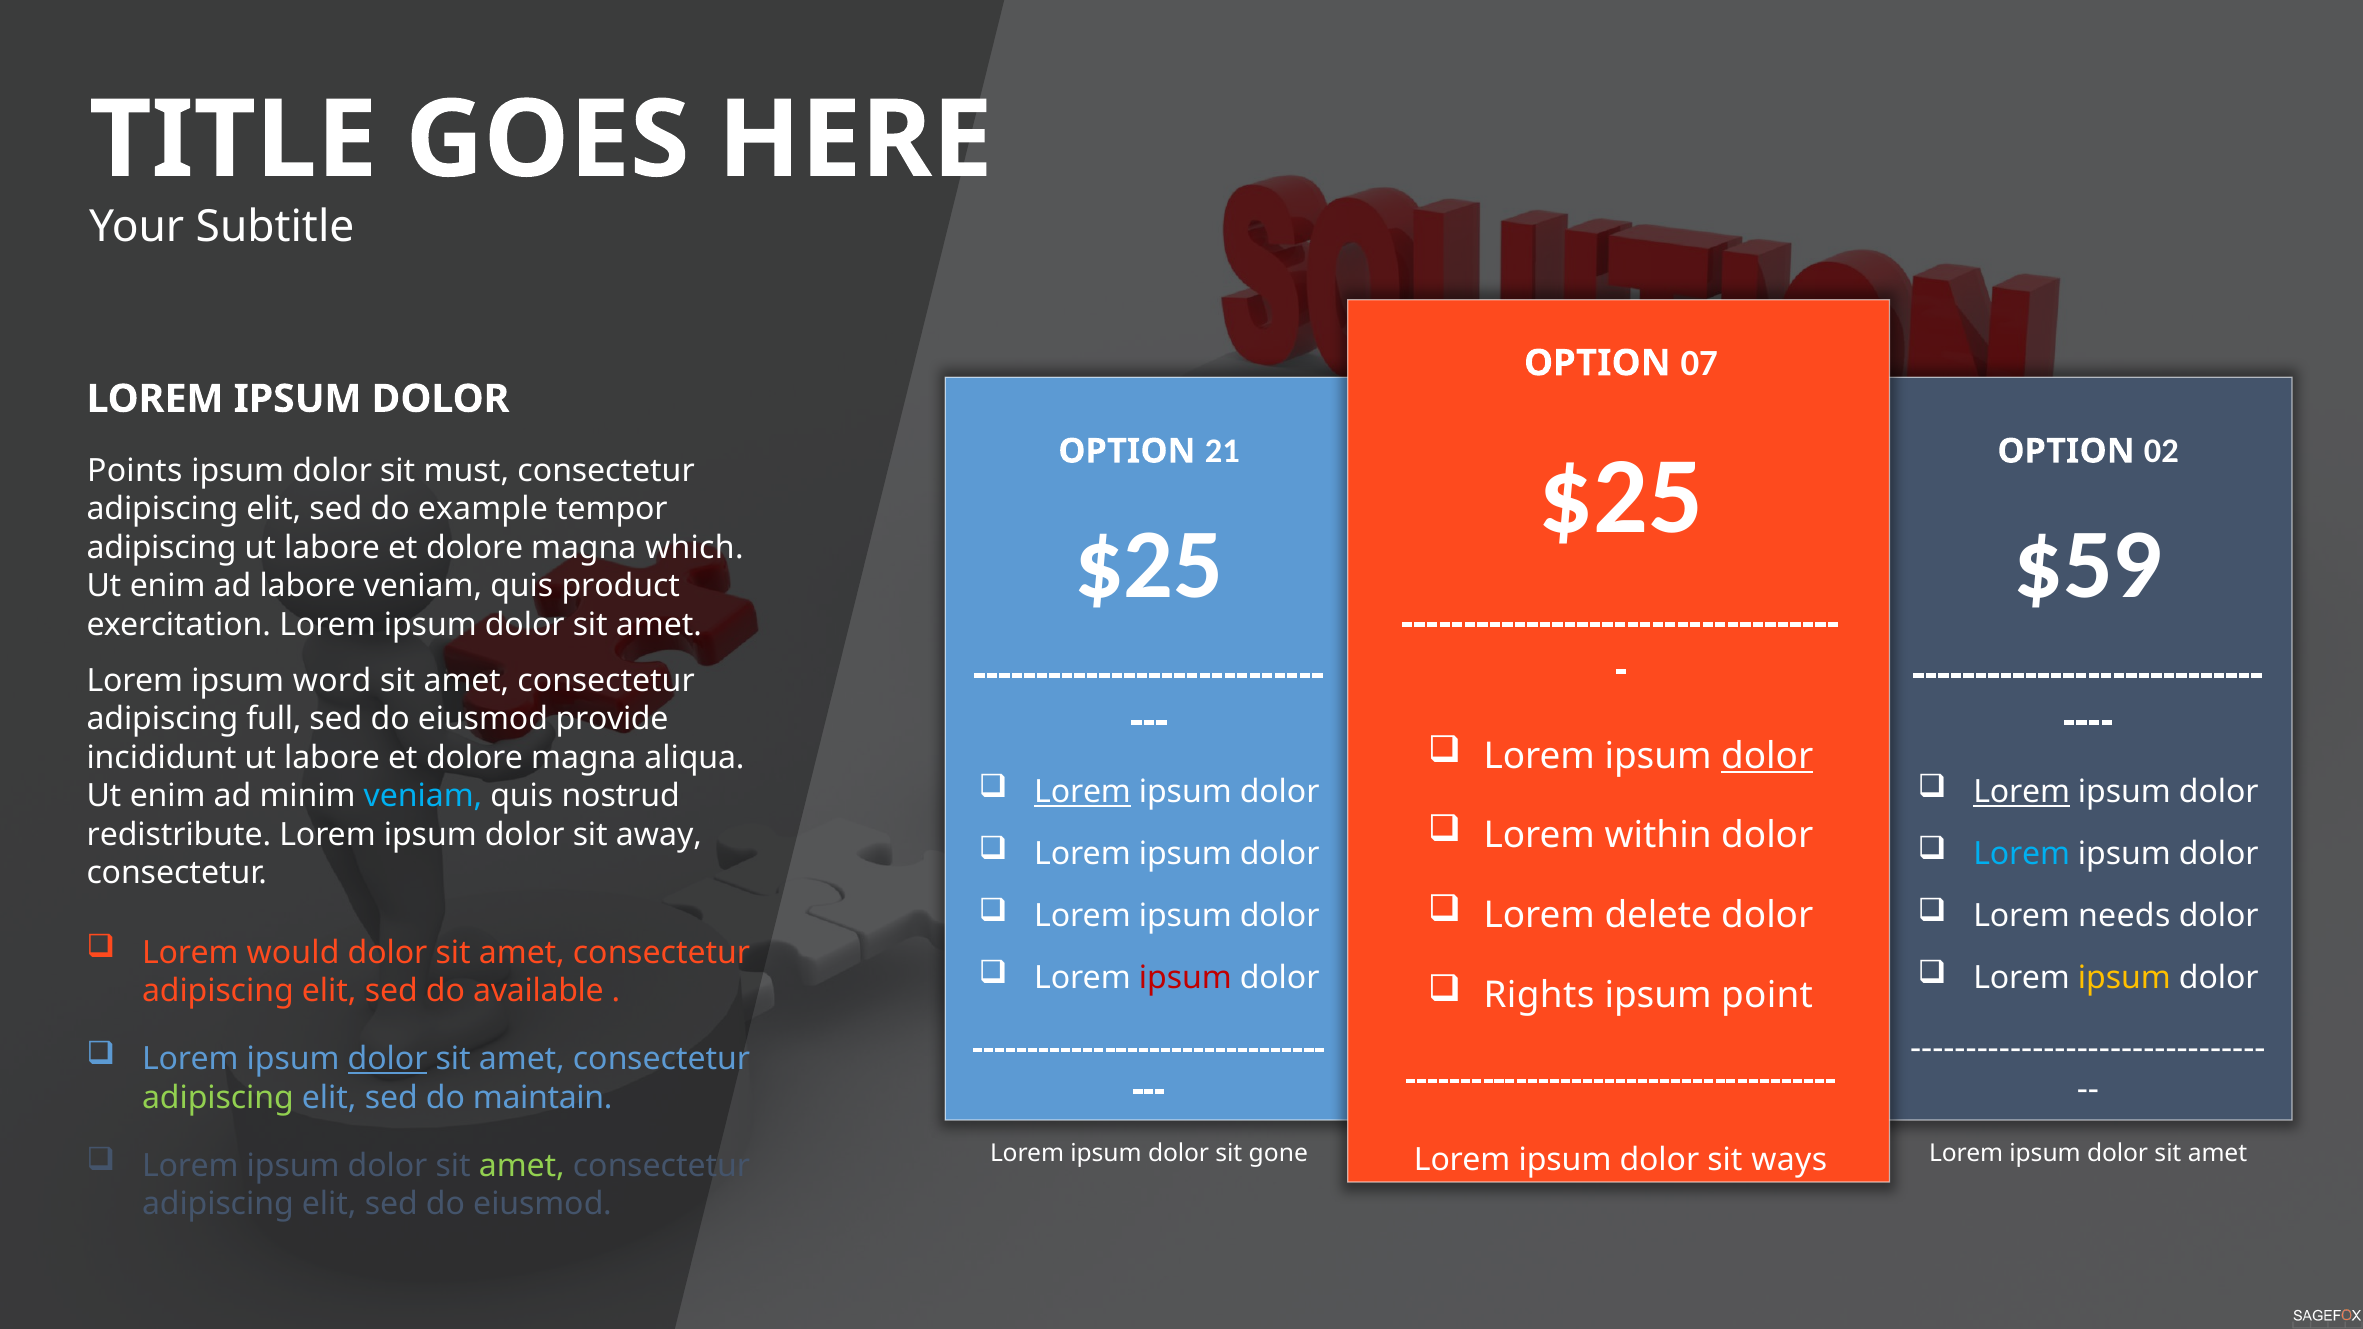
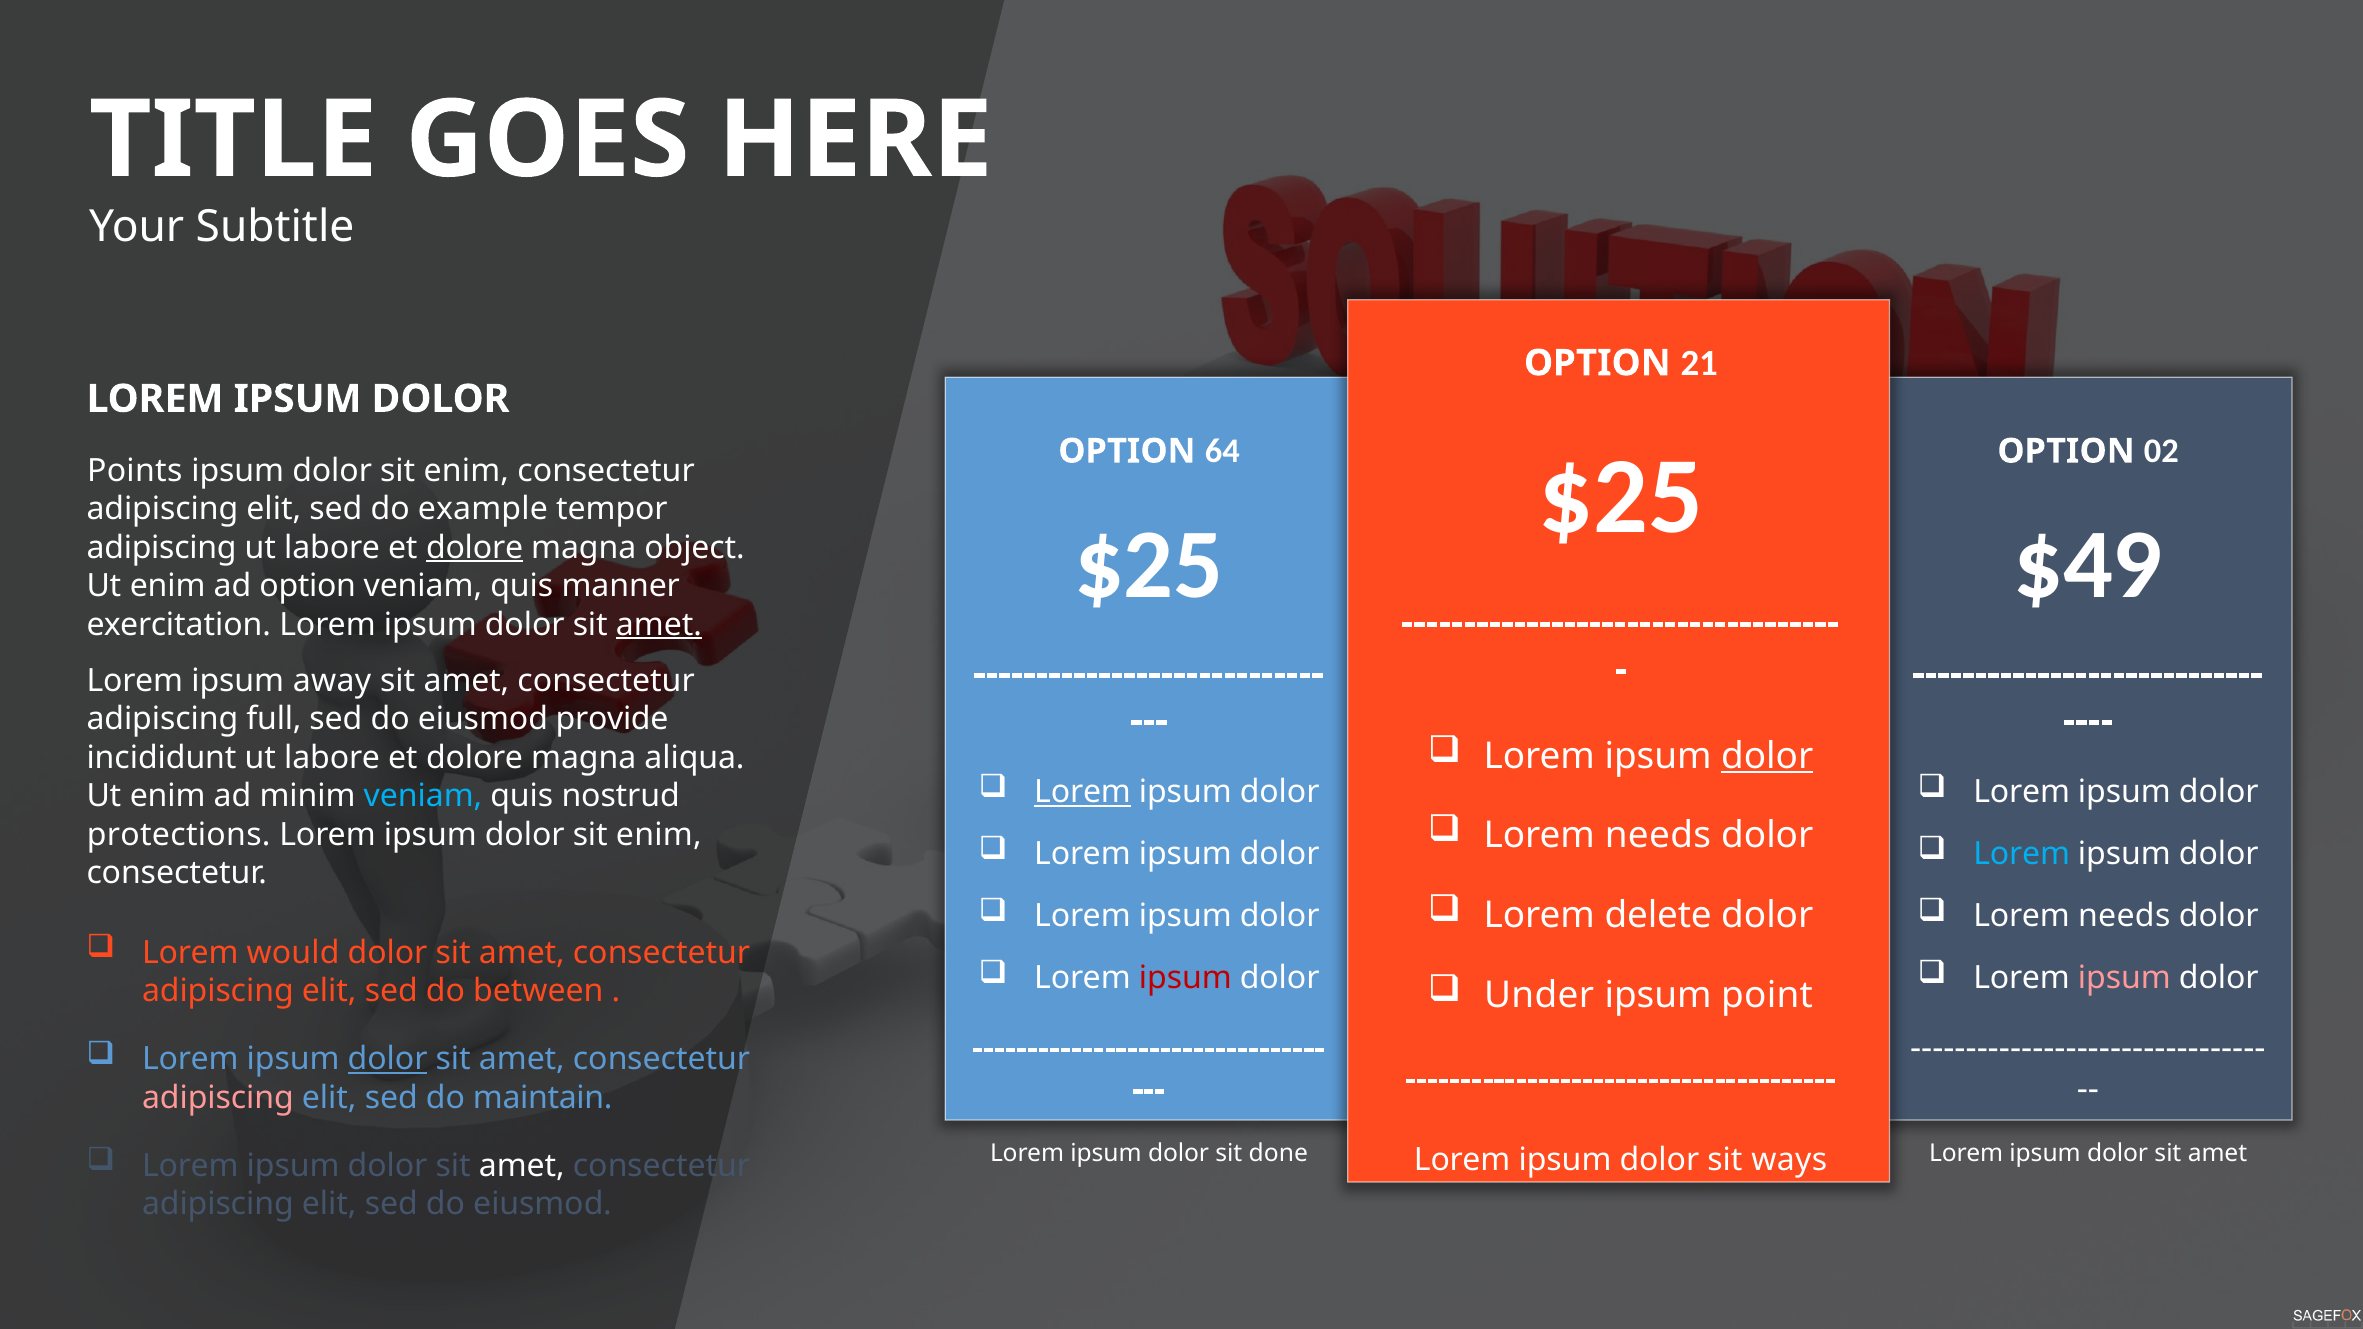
07: 07 -> 21 (1699, 363)
21: 21 -> 64 (1222, 451)
must: must -> enim (466, 471)
$59: $59 -> $49 (2088, 565)
dolore underline: none -> present (475, 548)
which: which -> object (695, 548)
ad labore: labore -> option (308, 586)
product: product -> manner (621, 586)
amet underline: none -> present (659, 625)
word: word -> away (332, 681)
Lorem underline: present -> none (2022, 792)
within: within -> needs (1658, 836)
redistribute: redistribute -> protections (179, 835)
away: away -> enim (659, 835)
ipsum colour: yellow -> pink (2124, 978)
Rights: Rights -> Under (1539, 995)
available: available -> between (538, 991)
adipiscing colour: light green -> pink (218, 1098)
gone: gone -> done (1278, 1154)
amet colour: light green -> white (522, 1166)
